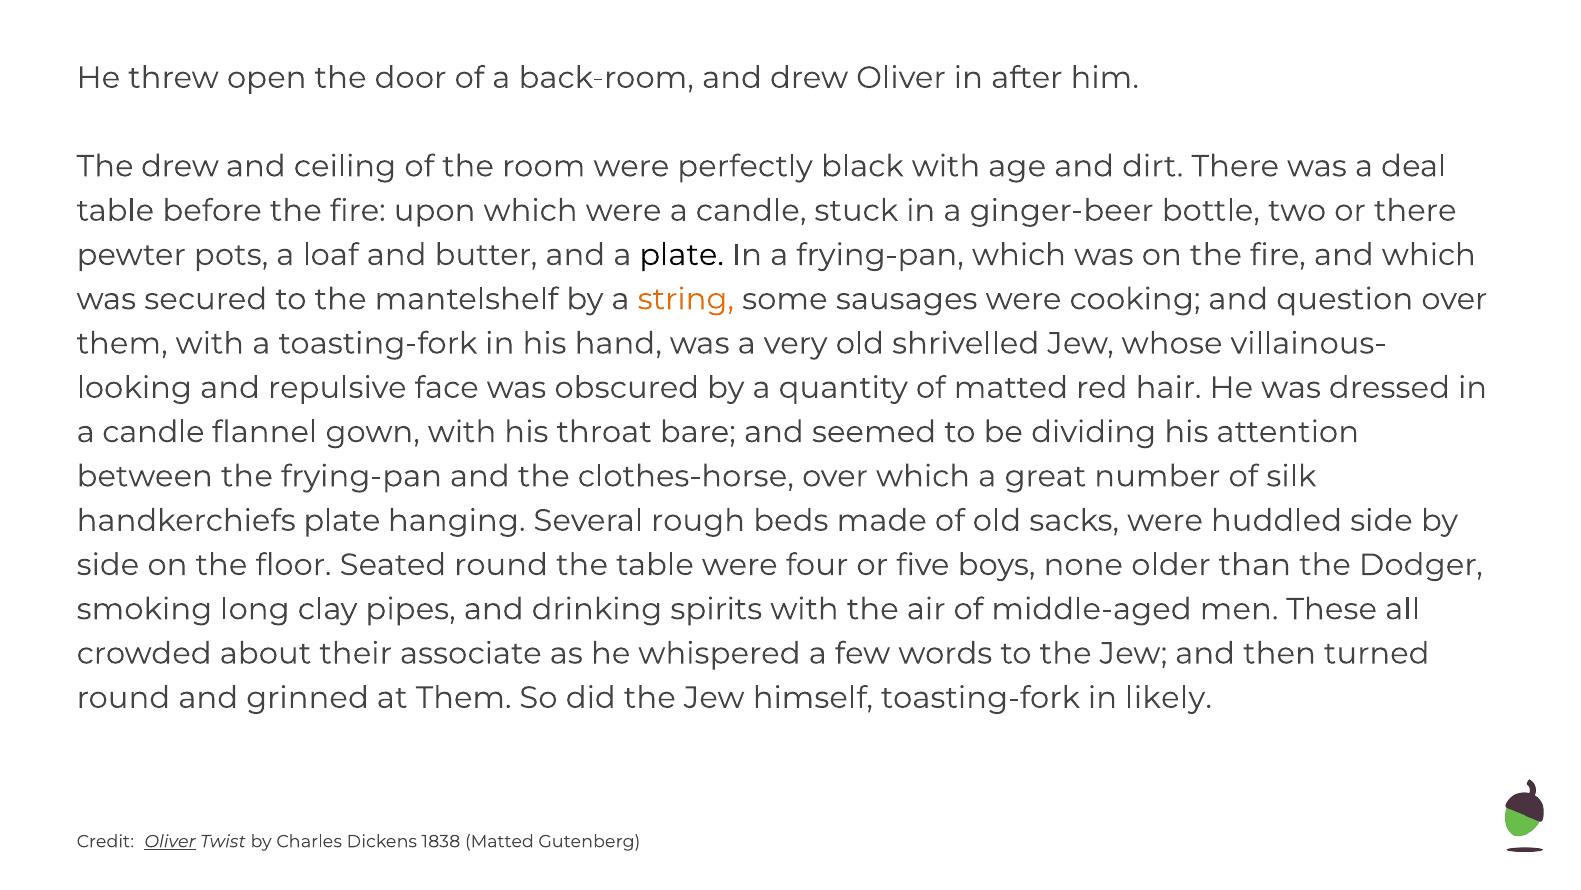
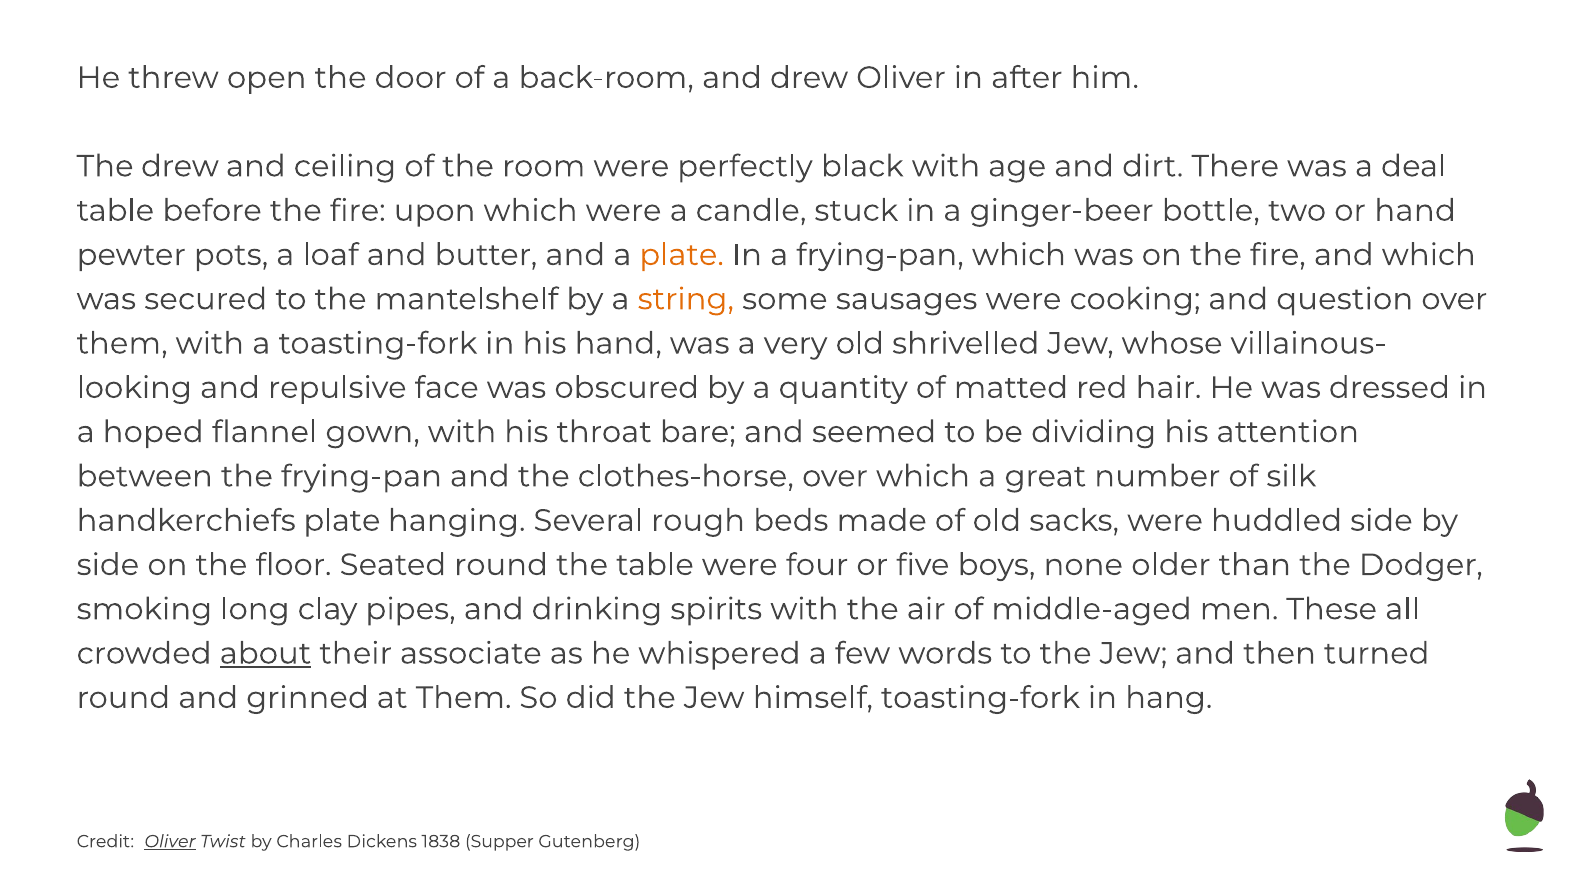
or there: there -> hand (1415, 210)
plate colour: black -> orange (682, 255)
candle: candle -> hoped (153, 432)
about underline: none -> present (265, 653)
likely: likely -> hang (1169, 697)
1838 Matted: Matted -> Supper (499, 841)
